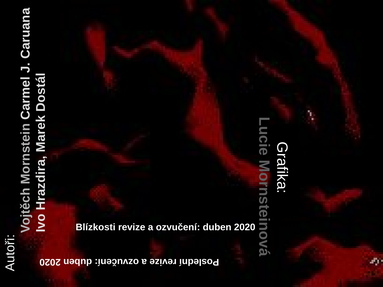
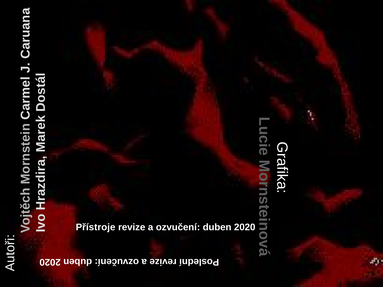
Blízkosti: Blízkosti -> Přístroje (96, 227)
